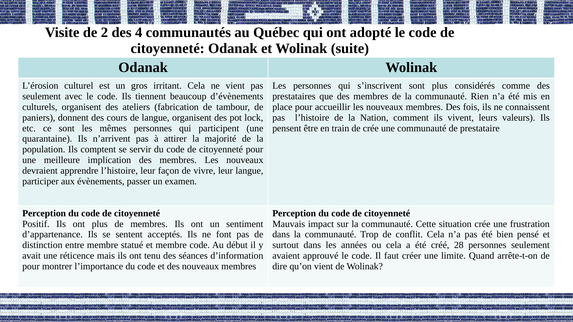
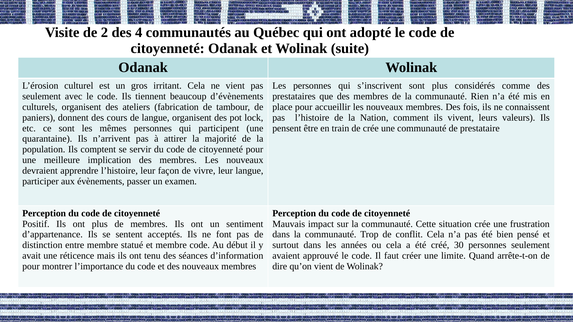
28: 28 -> 30 (459, 245)
